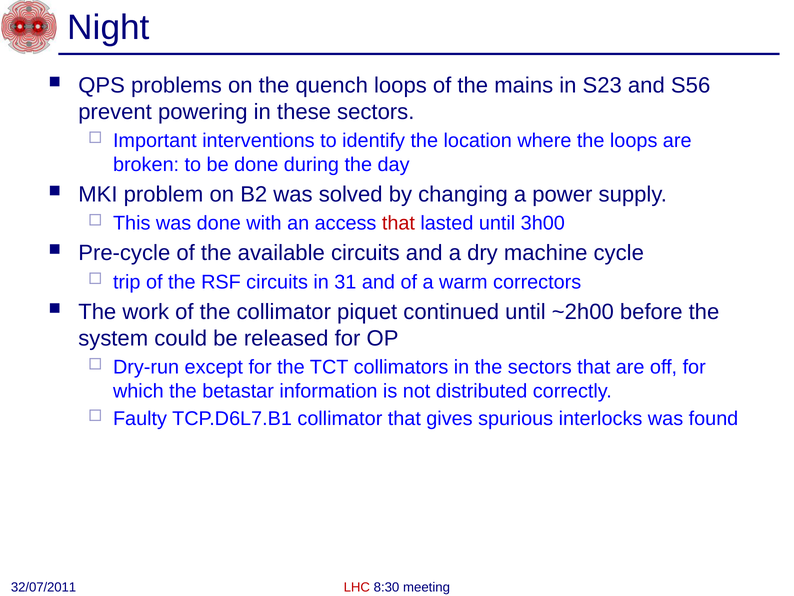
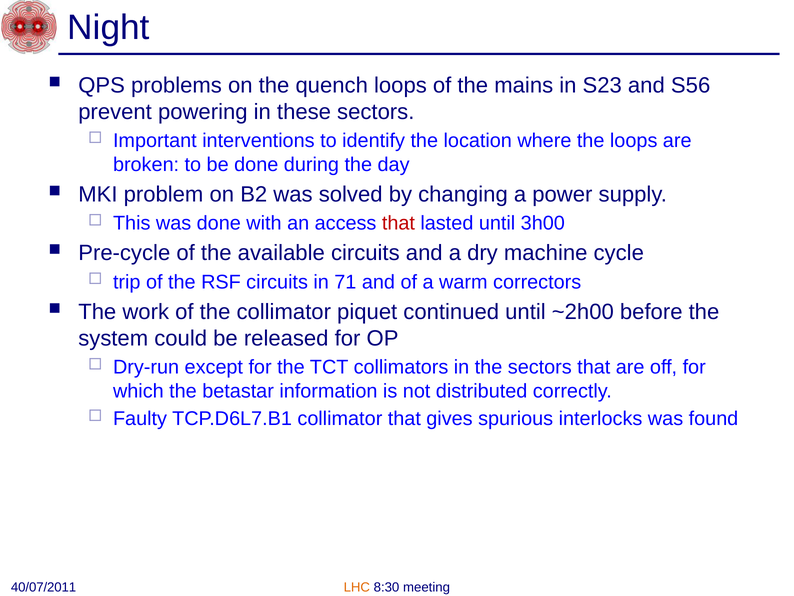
31: 31 -> 71 (345, 282)
32/07/2011: 32/07/2011 -> 40/07/2011 (44, 587)
LHC colour: red -> orange (357, 587)
